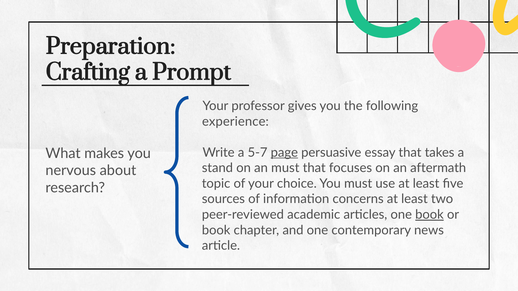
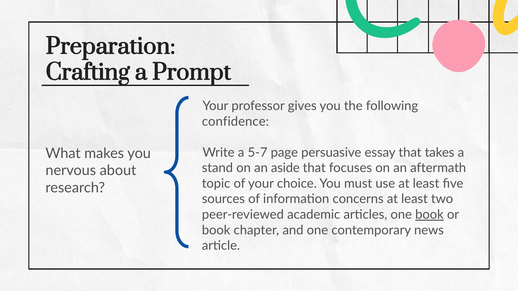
experience: experience -> confidence (235, 122)
page underline: present -> none (284, 153)
an must: must -> aside (285, 168)
